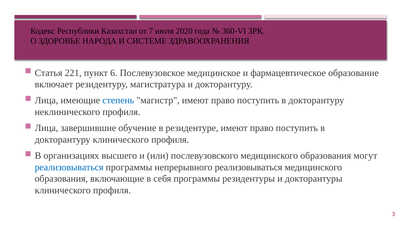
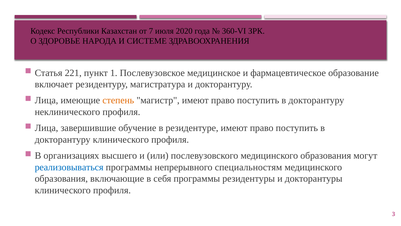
6: 6 -> 1 (114, 73)
степень colour: blue -> orange (118, 100)
непрерывного реализовываться: реализовываться -> специальностям (248, 167)
